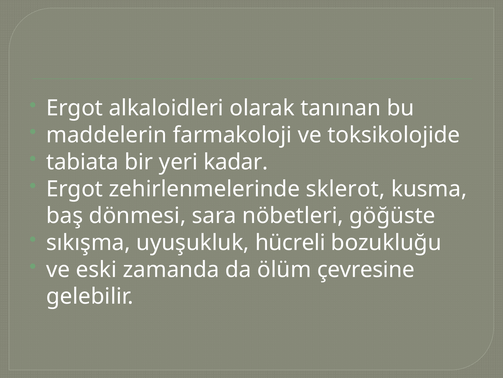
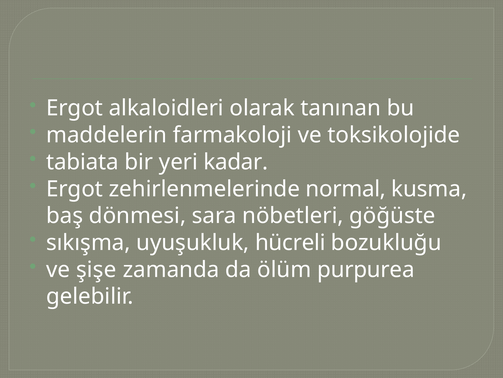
sklerot: sklerot -> normal (346, 189)
eski: eski -> şişe (96, 269)
çevresine: çevresine -> purpurea (366, 269)
